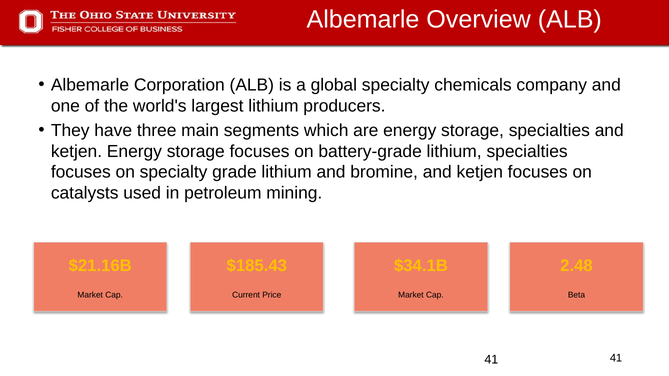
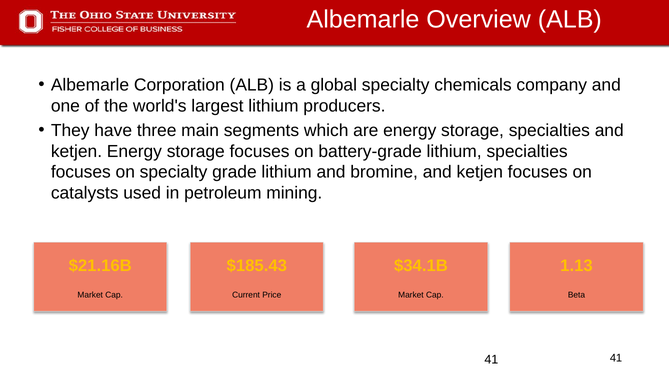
2.48: 2.48 -> 1.13 (576, 266)
